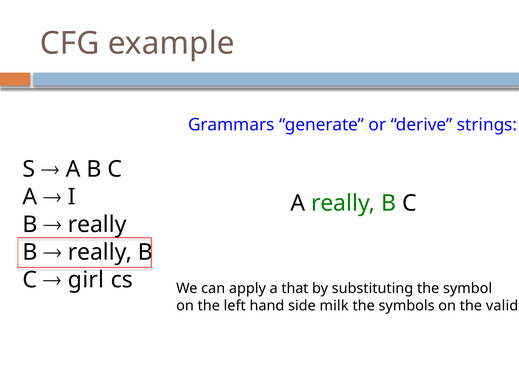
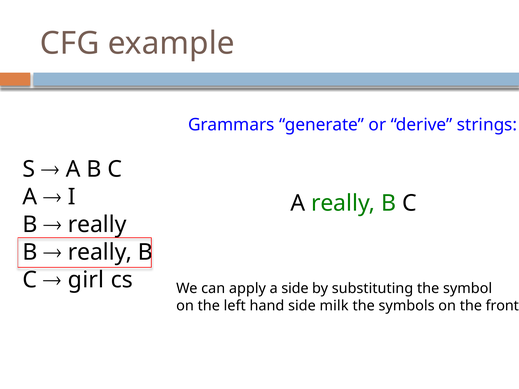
a that: that -> side (295, 288)
valid: valid -> front (502, 306)
